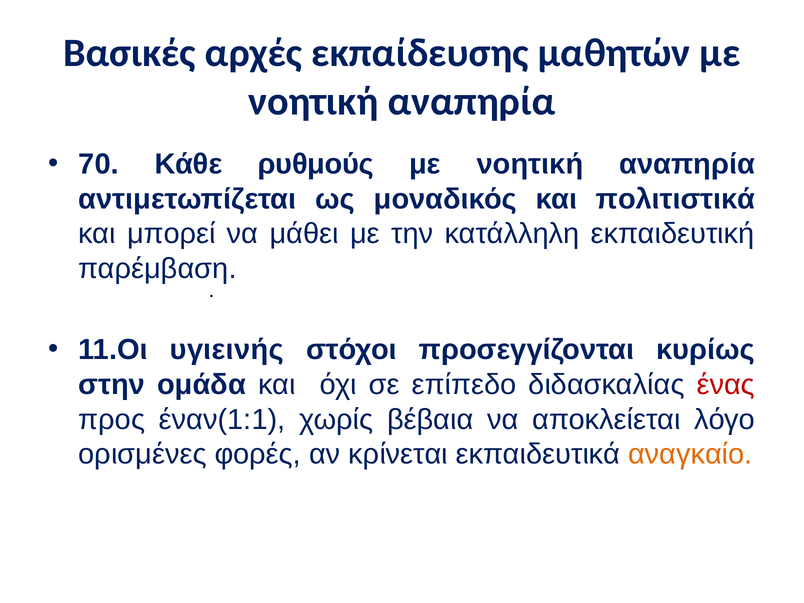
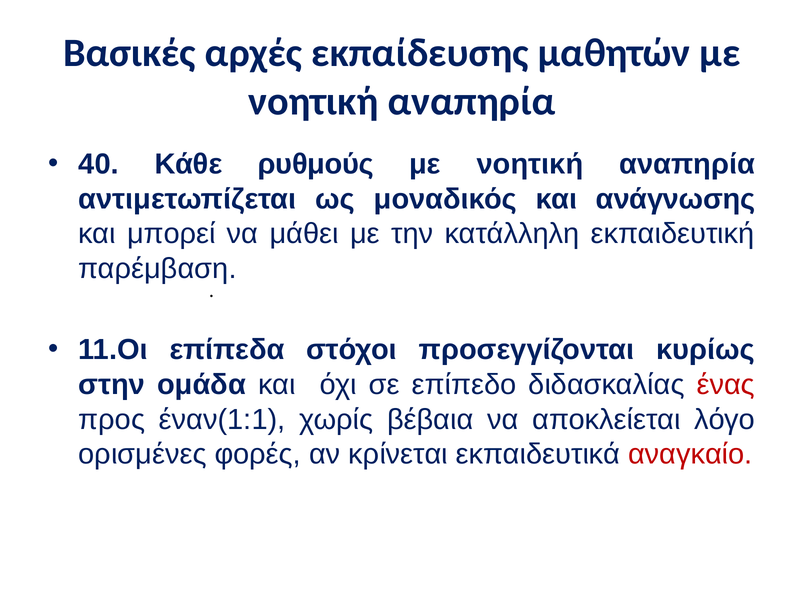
70: 70 -> 40 (99, 164)
πολιτιστικά: πολιτιστικά -> ανάγνωσης (676, 199)
υγιεινής: υγιεινής -> επίπεδα (227, 350)
αναγκαίο colour: orange -> red (690, 454)
